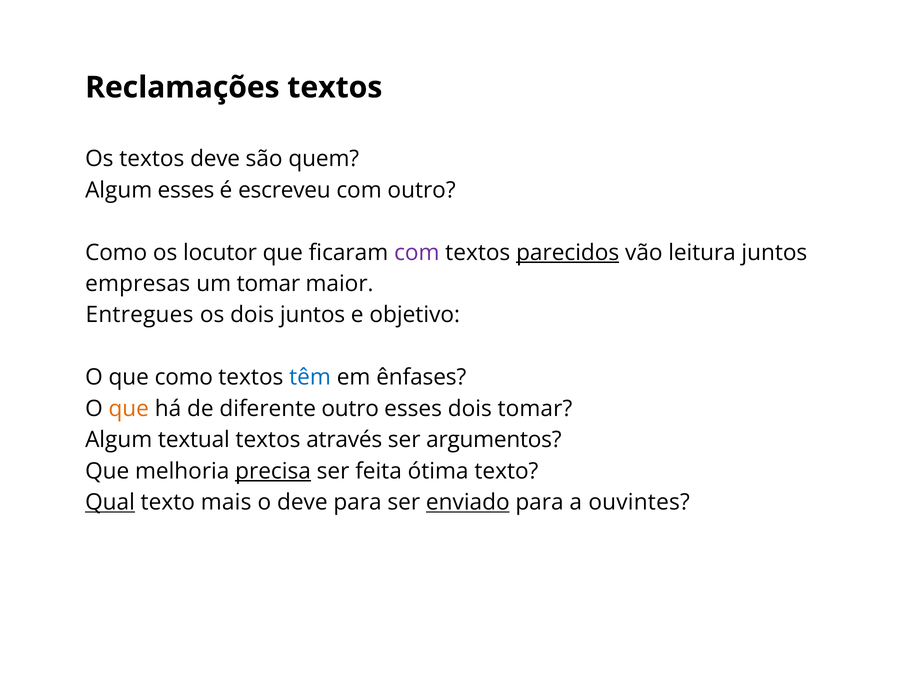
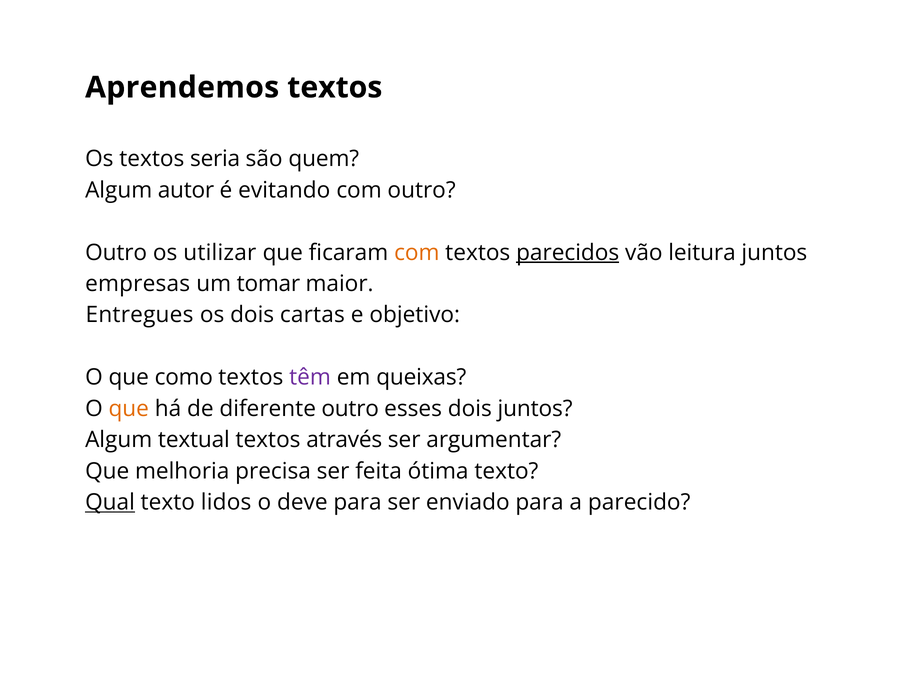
Reclamações: Reclamações -> Aprendemos (182, 87)
textos deve: deve -> seria (215, 159)
Algum esses: esses -> autor (186, 190)
escreveu: escreveu -> evitando (284, 190)
Como: Como -> Outro (116, 252)
locutor: locutor -> utilizar (220, 252)
com colour: purple -> orange (417, 252)
dois juntos: juntos -> cartas (312, 315)
têm colour: blue -> purple (310, 377)
ênfases: ênfases -> queixas (421, 377)
dois tomar: tomar -> juntos (535, 409)
argumentos: argumentos -> argumentar (494, 440)
precisa underline: present -> none (273, 471)
mais: mais -> lidos (226, 502)
enviado underline: present -> none (468, 502)
ouvintes: ouvintes -> parecido (639, 502)
